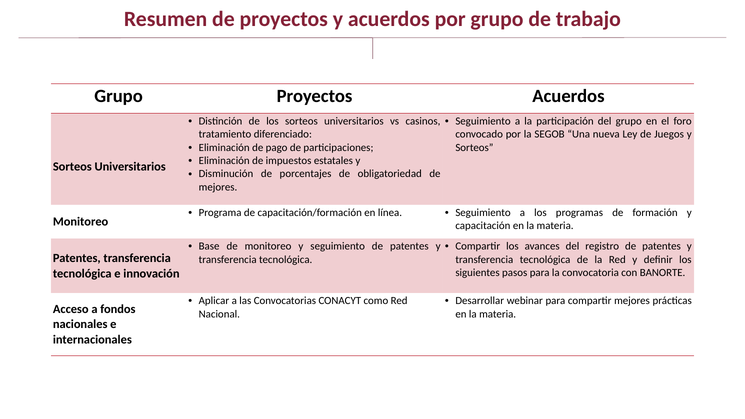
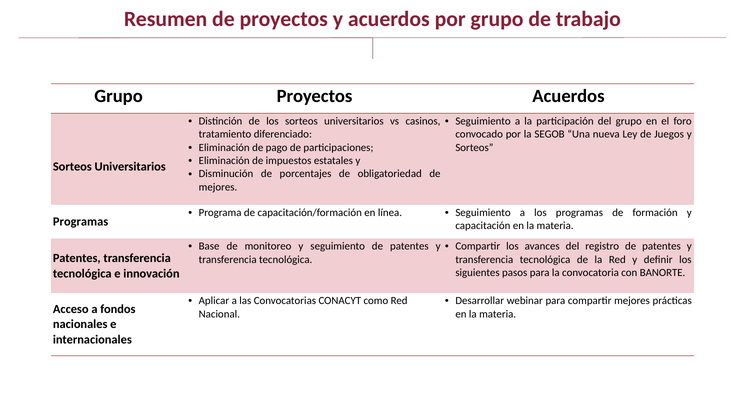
Monitoreo: Monitoreo -> Programas (81, 222)
